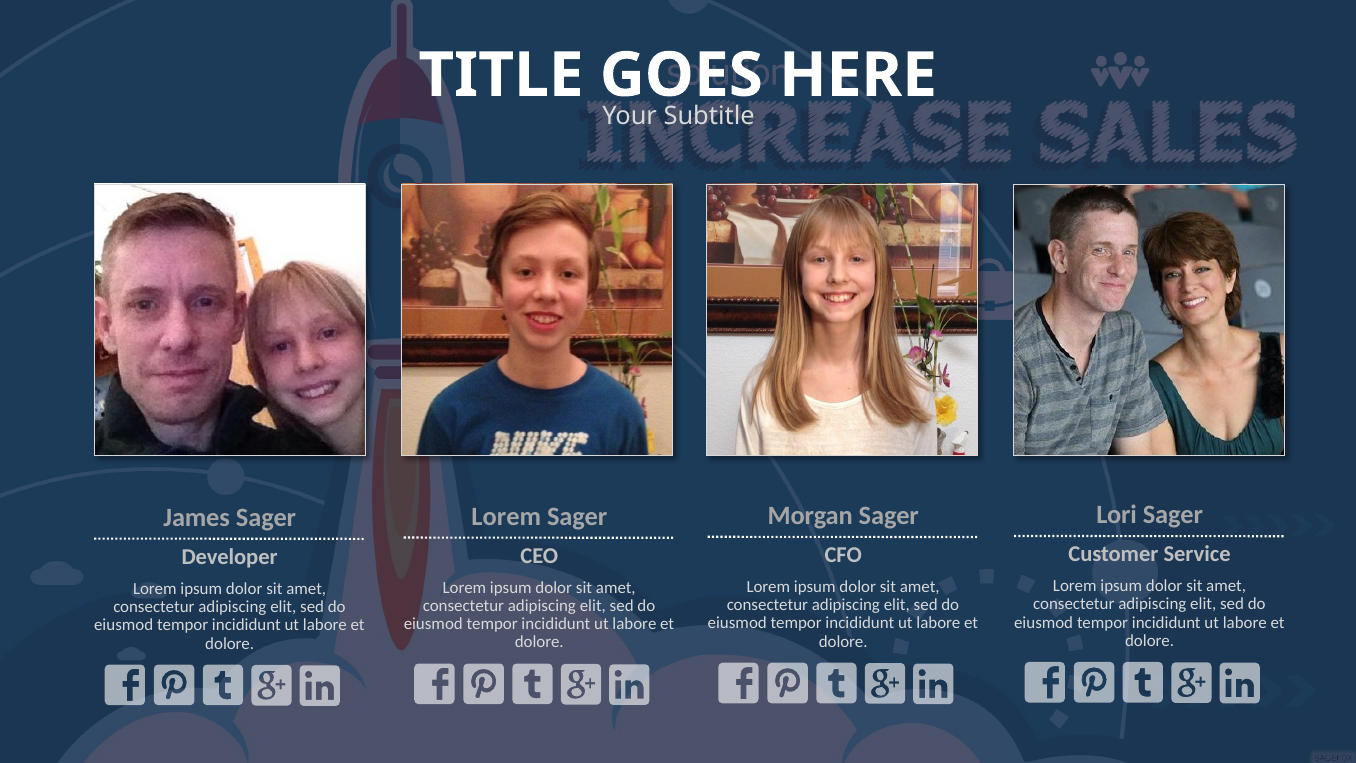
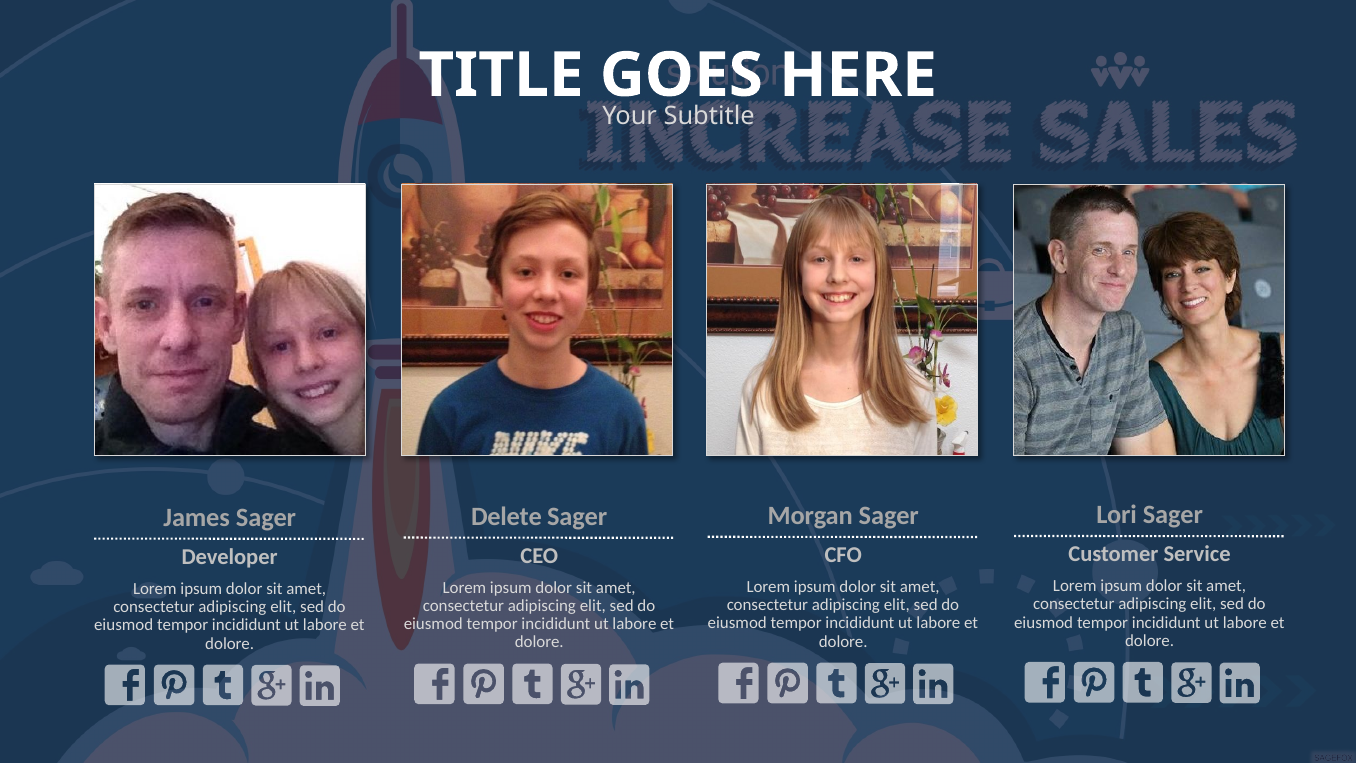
Lorem: Lorem -> Delete (506, 516)
